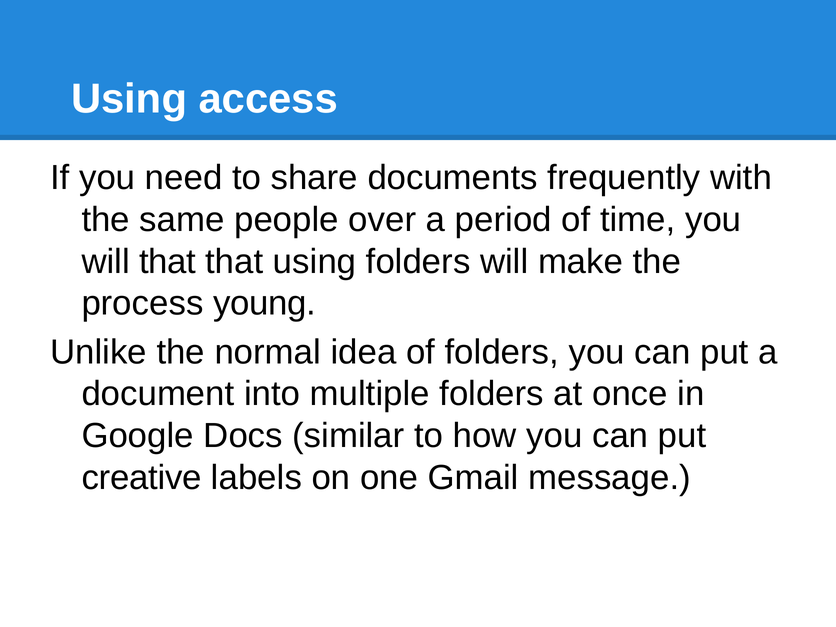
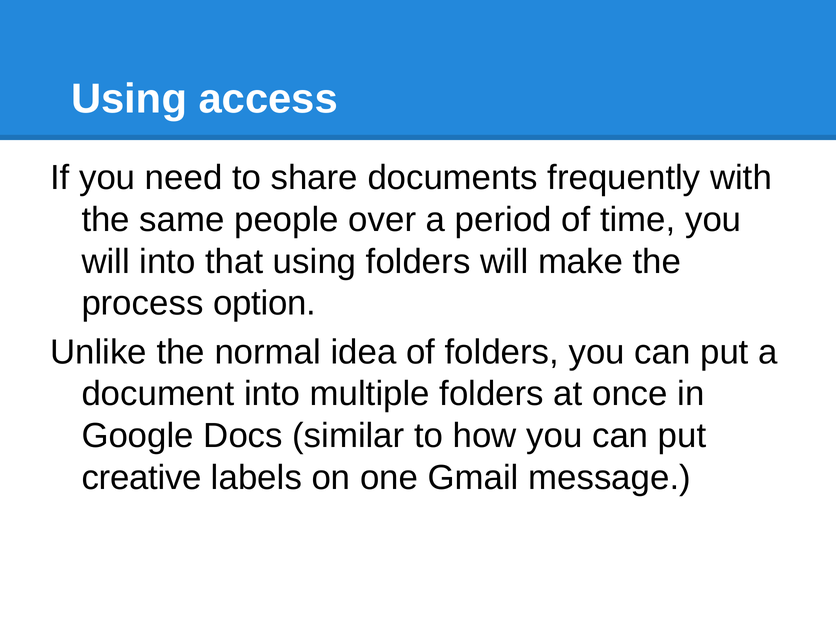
will that: that -> into (167, 262)
young: young -> option (264, 303)
